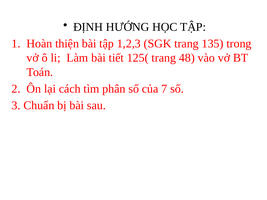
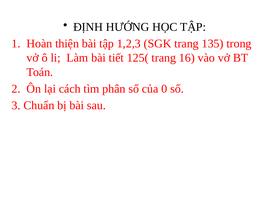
48: 48 -> 16 (187, 58)
7: 7 -> 0 (164, 89)
